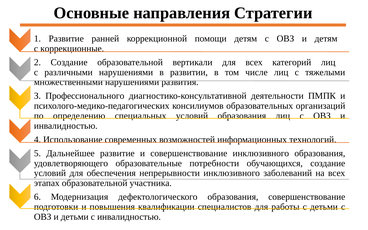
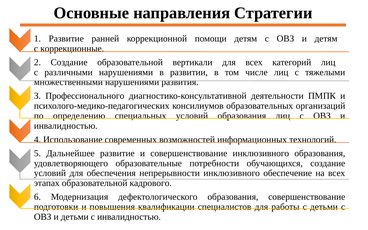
заболеваний: заболеваний -> обеспечение (288, 173)
участника: участника -> кадрового (151, 183)
